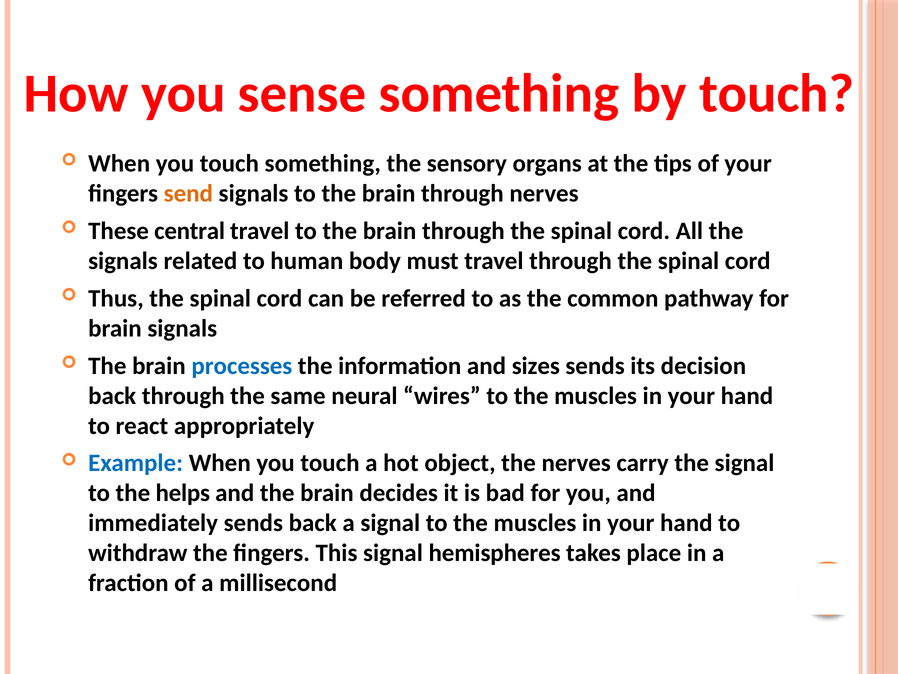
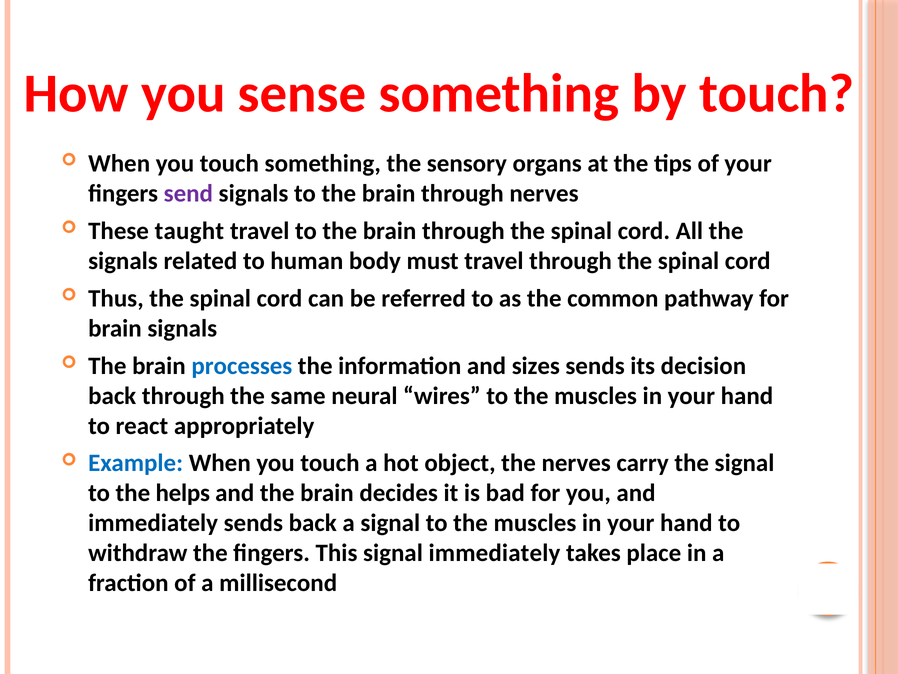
send colour: orange -> purple (188, 193)
central: central -> taught (189, 231)
signal hemispheres: hemispheres -> immediately (494, 553)
